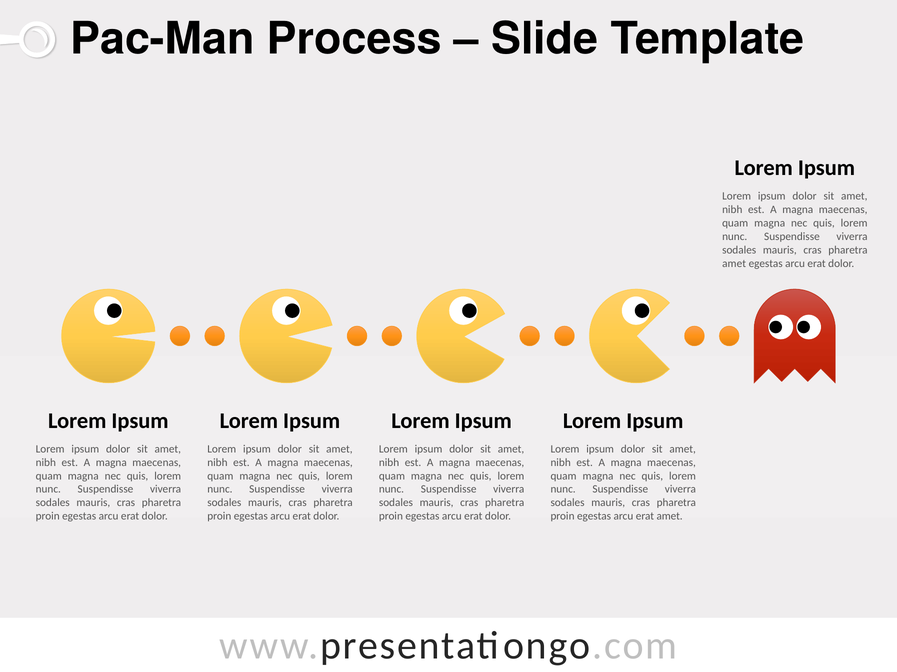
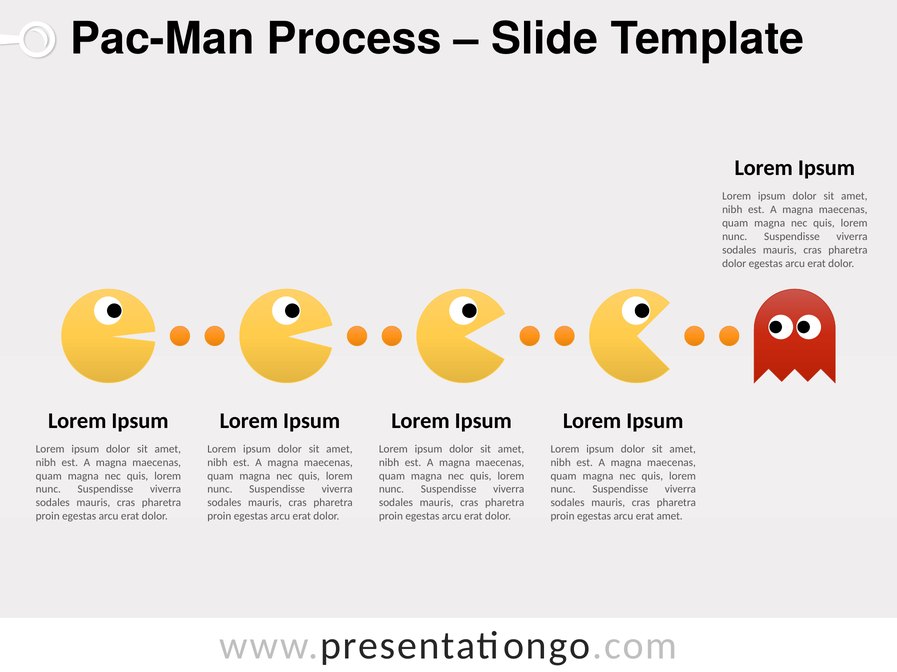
amet: amet -> dolor (734, 264)
